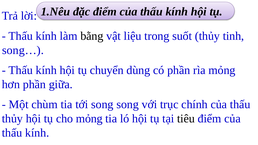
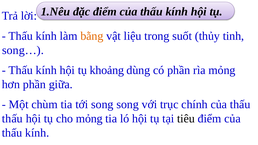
bằng colour: black -> orange (92, 36)
chuyển: chuyển -> khoảng (107, 70)
thủy: thủy -> thấu (12, 119)
